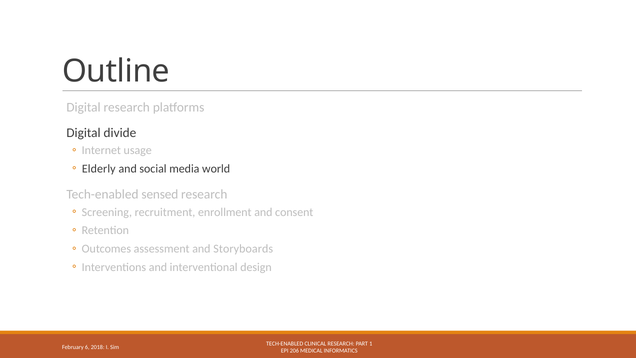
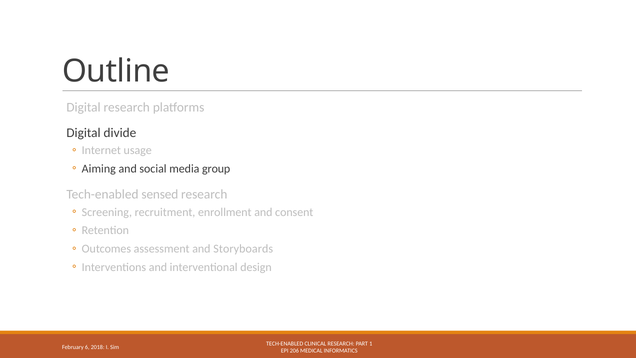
Elderly: Elderly -> Aiming (99, 169)
world: world -> group (216, 169)
